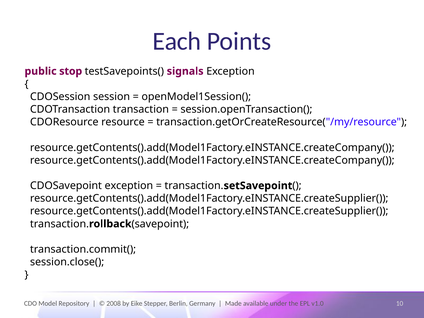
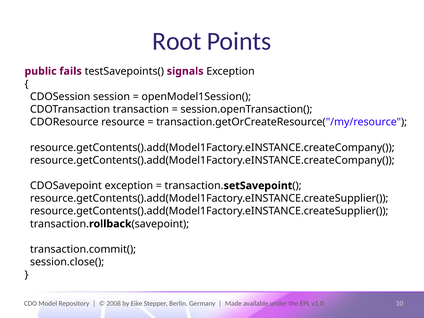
Each: Each -> Root (177, 41)
stop: stop -> fails (71, 71)
